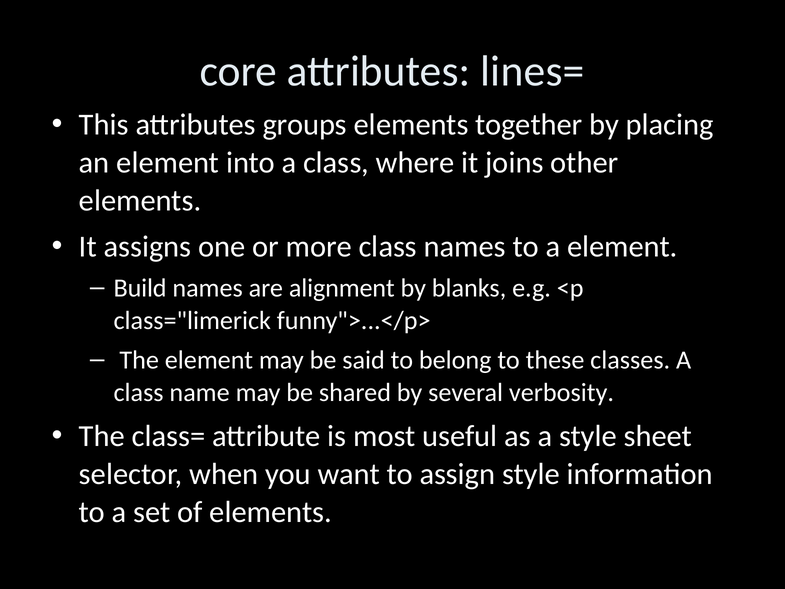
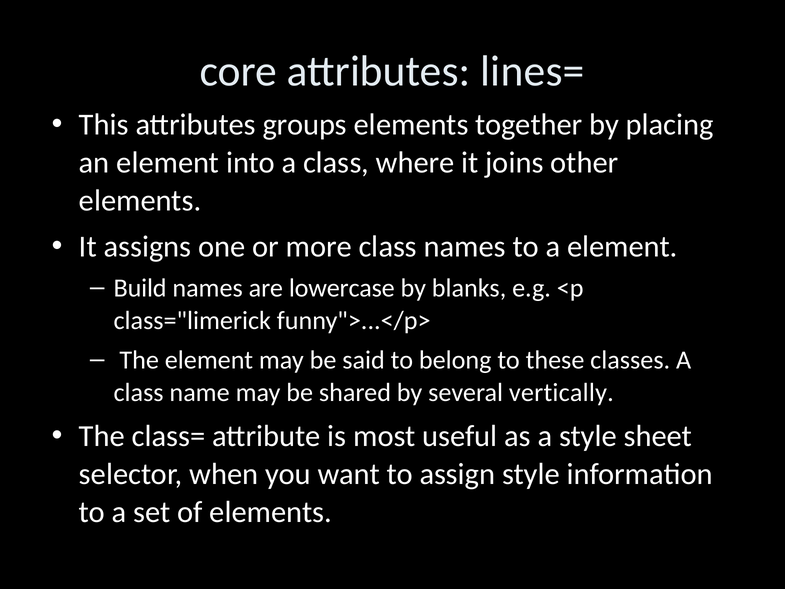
alignment: alignment -> lowercase (342, 288)
verbosity: verbosity -> vertically (561, 393)
